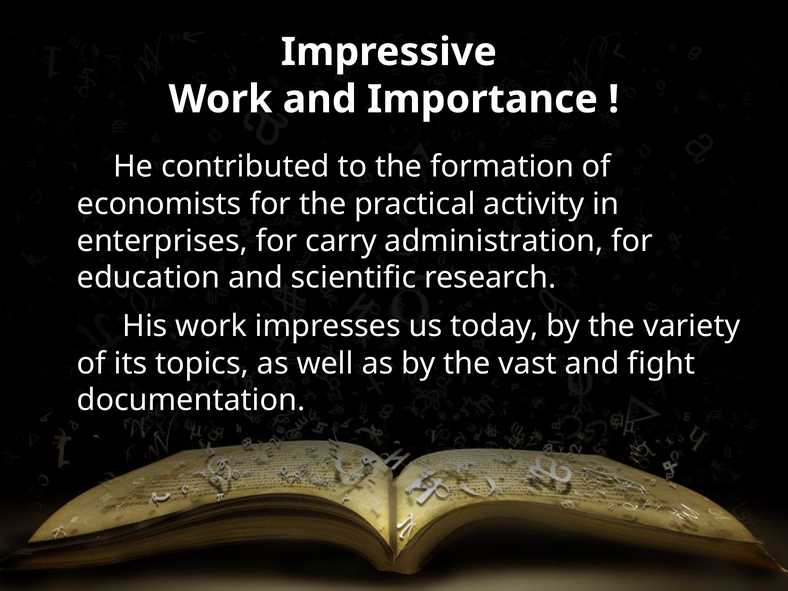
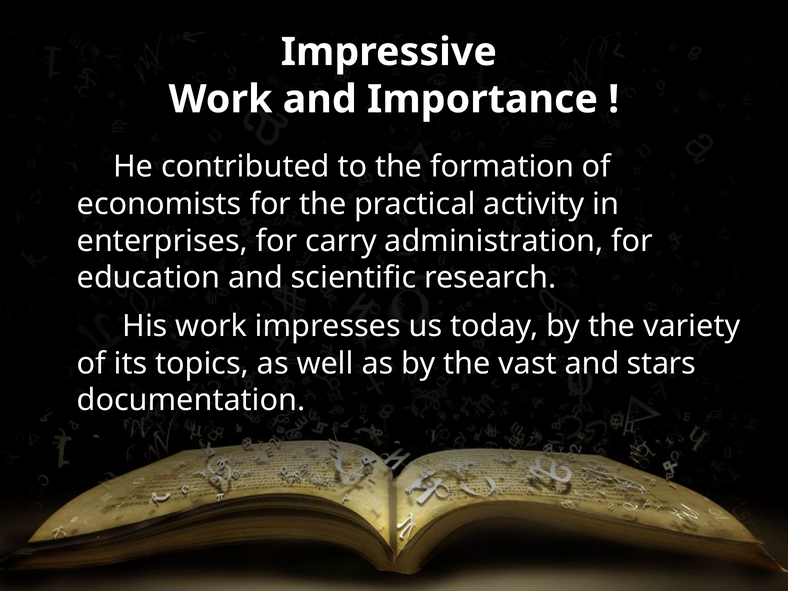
fight: fight -> stars (661, 364)
